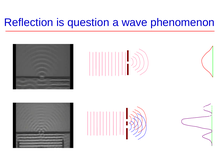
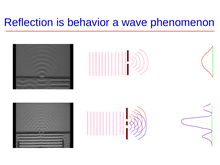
question: question -> behavior (88, 22)
